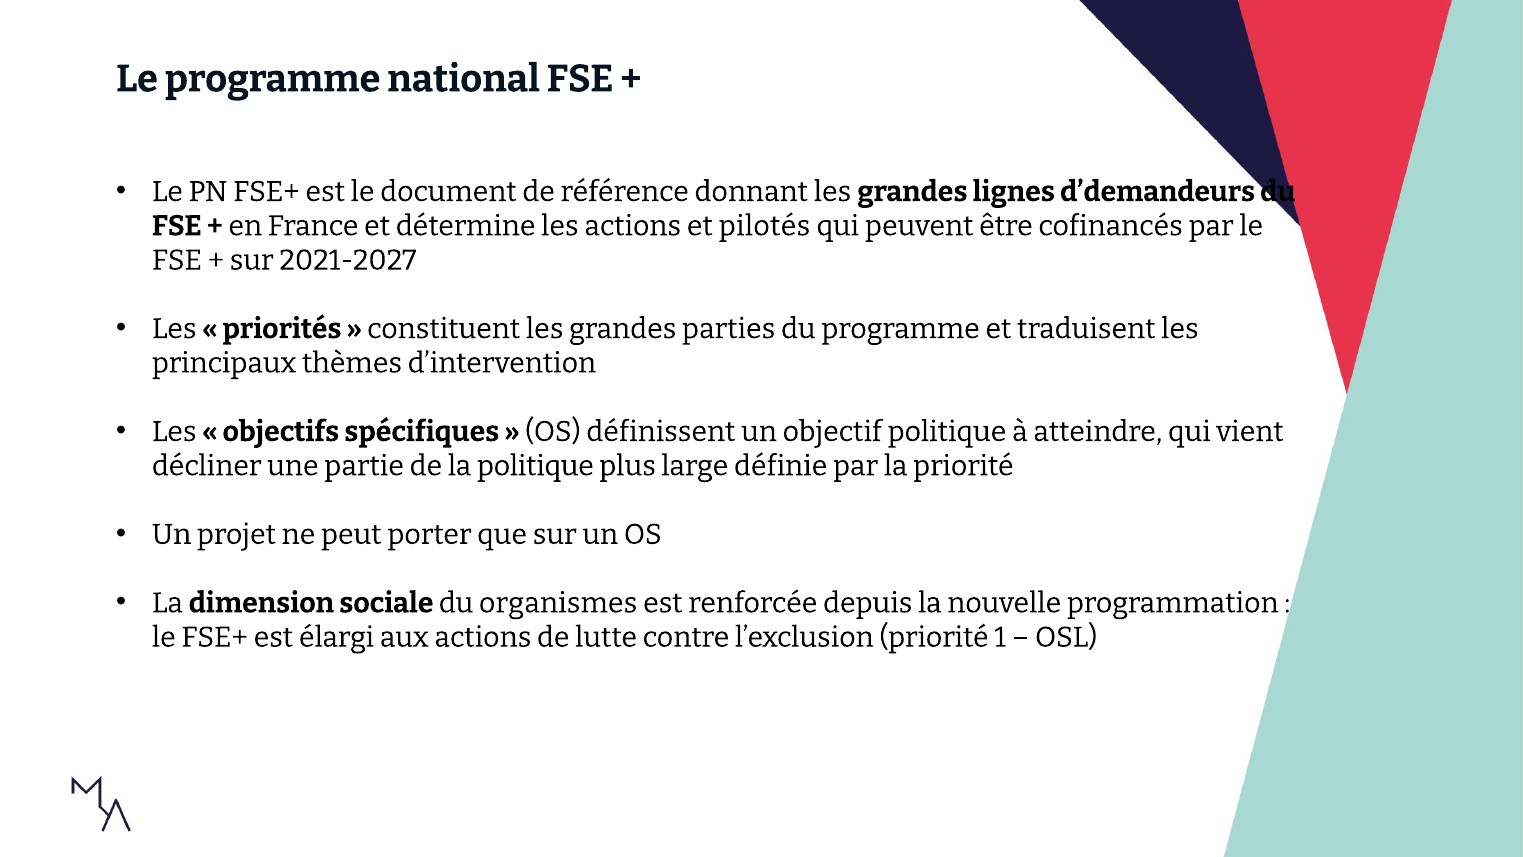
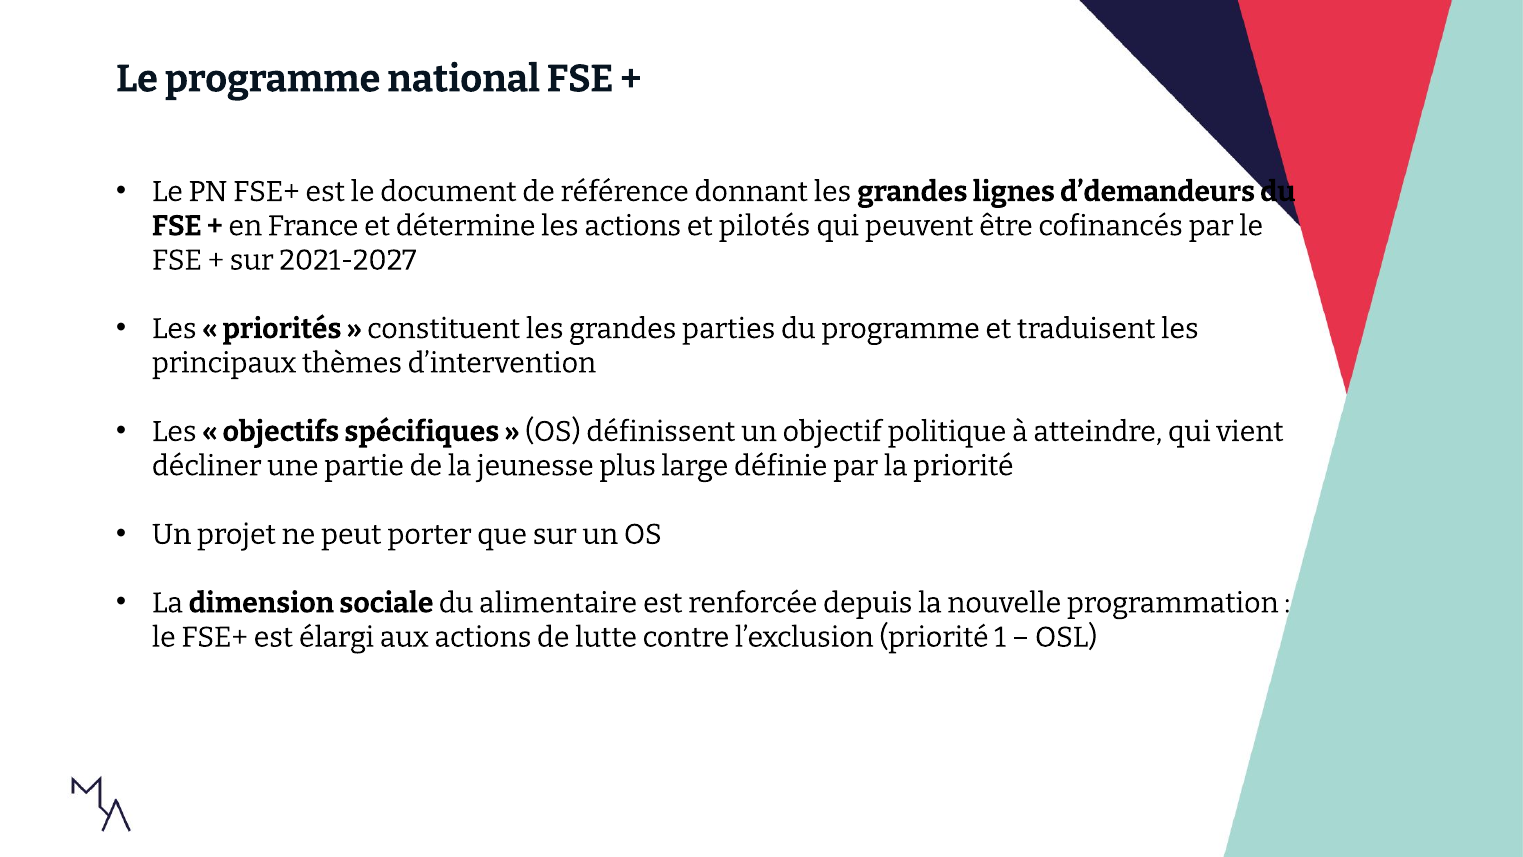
la politique: politique -> jeunesse (535, 466)
organismes: organismes -> alimentaire (558, 603)
